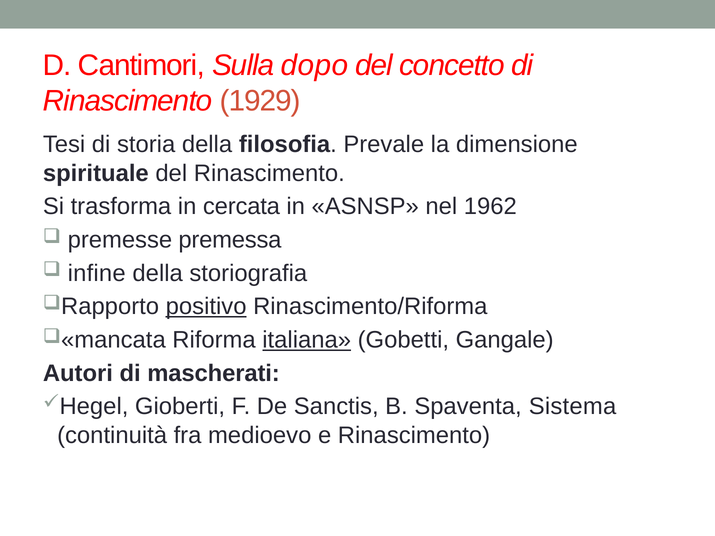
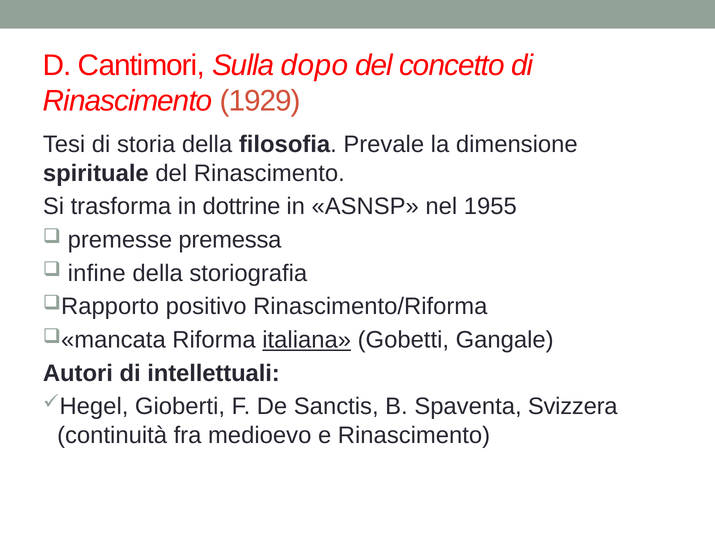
cercata: cercata -> dottrine (242, 207)
1962: 1962 -> 1955 (490, 207)
positivo underline: present -> none (206, 307)
mascherati: mascherati -> intellettuali (214, 373)
Sistema: Sistema -> Svizzera (573, 407)
